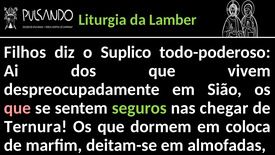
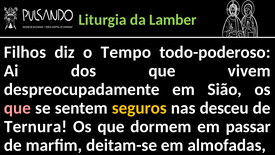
Suplico: Suplico -> Tempo (126, 52)
seguros colour: light green -> yellow (139, 108)
chegar: chegar -> desceu (224, 108)
coloca: coloca -> passar (248, 126)
